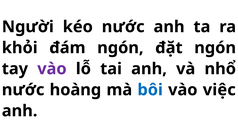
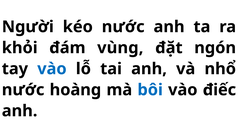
đám ngón: ngón -> vùng (120, 48)
vào colour: purple -> blue (52, 69)
việc: việc -> điếc (219, 90)
